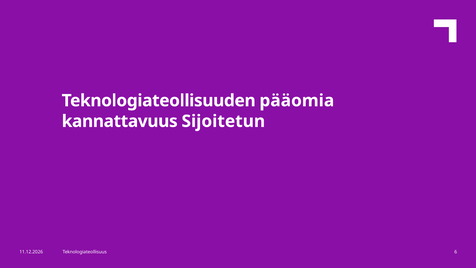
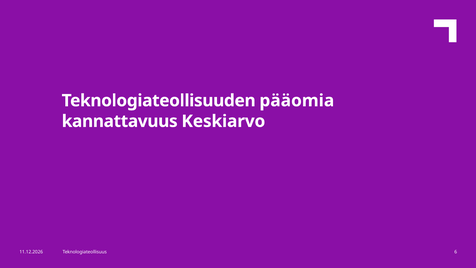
Sijoitetun: Sijoitetun -> Keskiarvo (223, 121)
